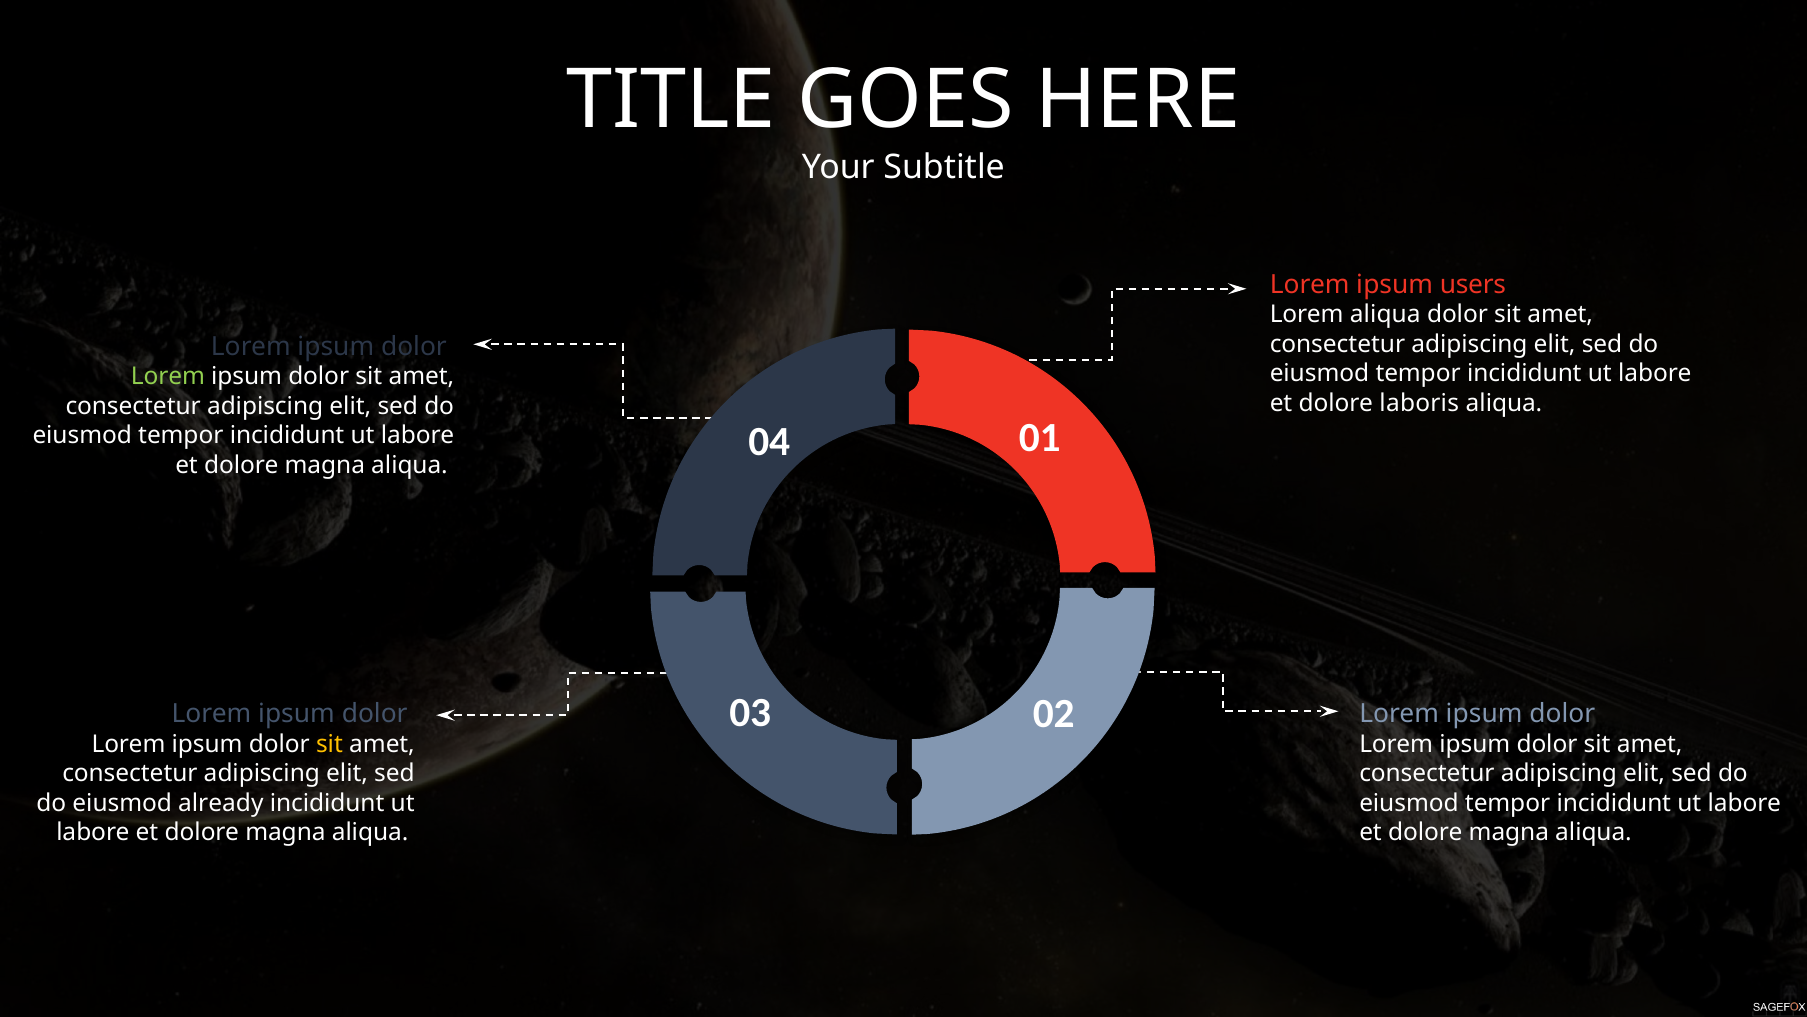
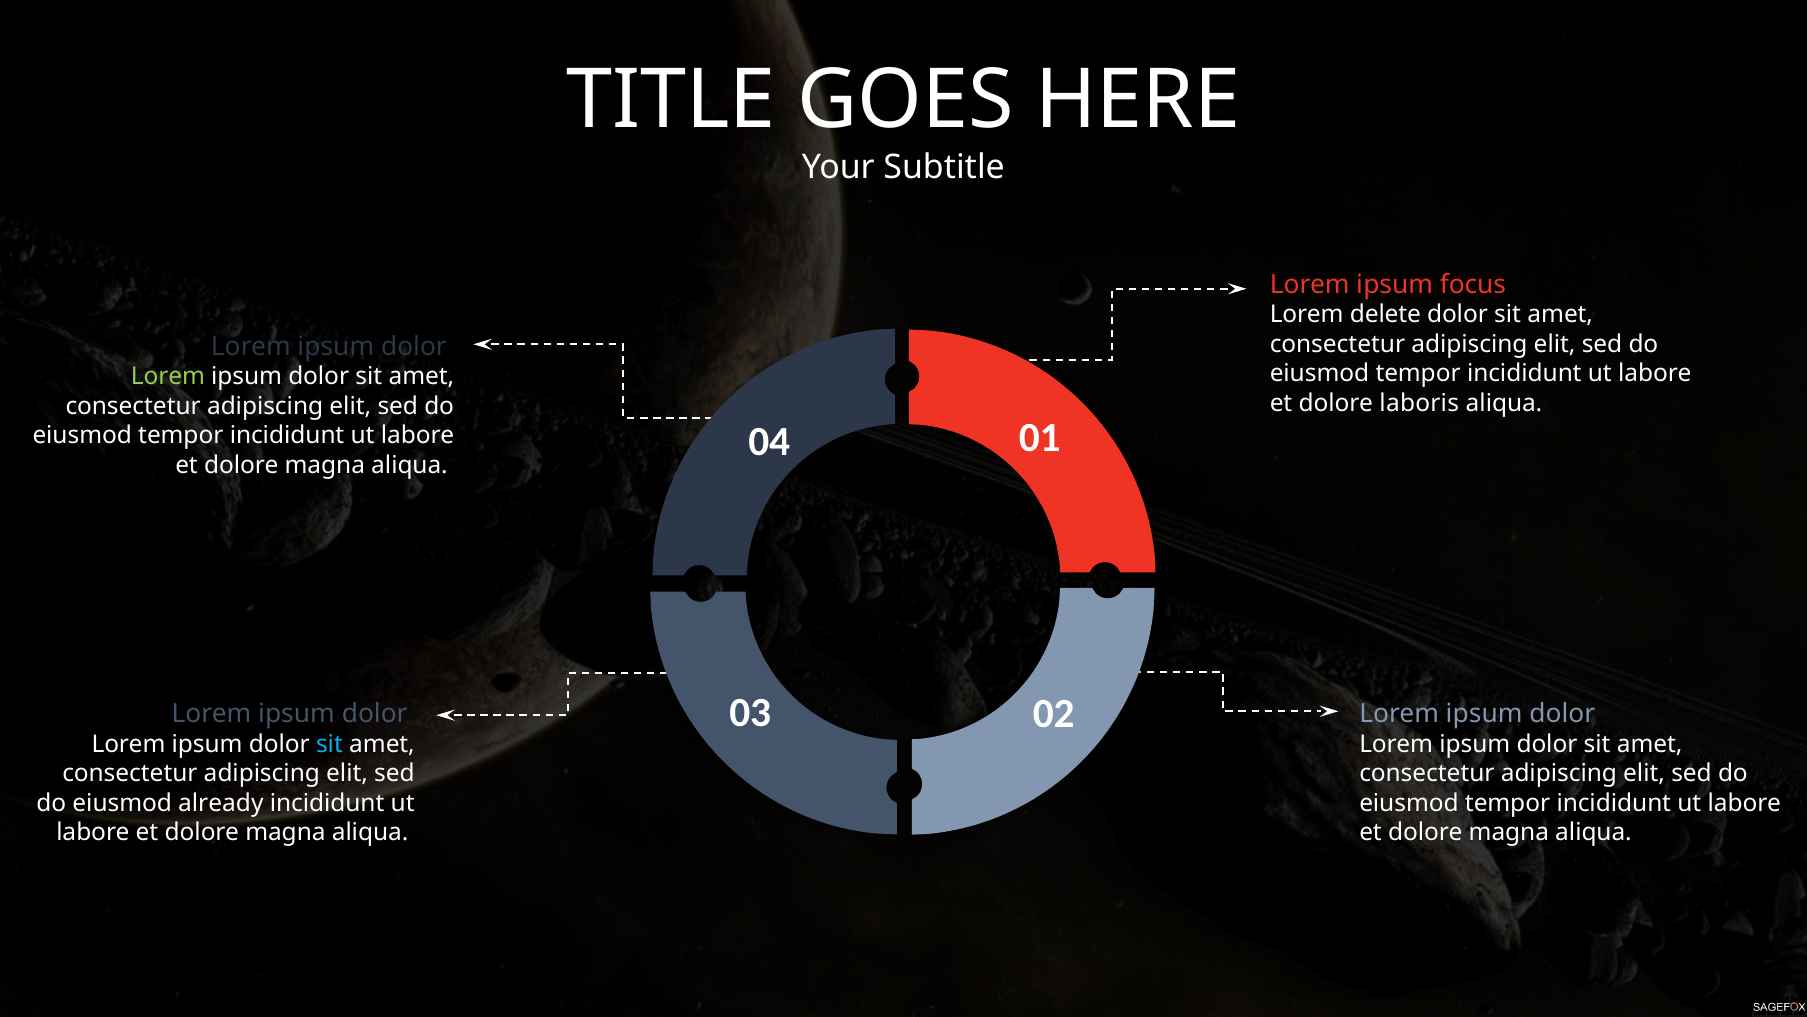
users: users -> focus (1473, 284)
Lorem aliqua: aliqua -> delete (1385, 315)
sit colour: yellow -> light blue (329, 744)
